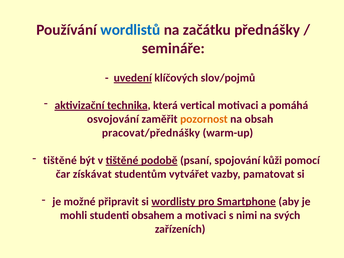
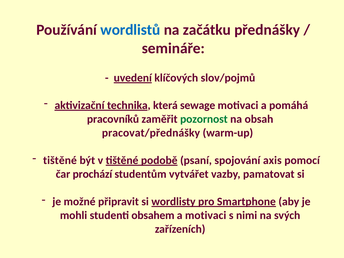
vertical: vertical -> sewage (198, 105)
osvojování: osvojování -> pracovníků (113, 119)
pozornost colour: orange -> green (204, 119)
kůži: kůži -> axis (272, 160)
získávat: získávat -> prochází (92, 174)
